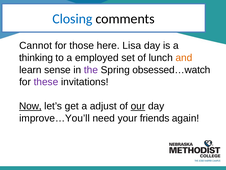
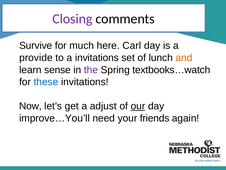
Closing colour: blue -> purple (72, 19)
Cannot: Cannot -> Survive (36, 46)
those: those -> much (82, 46)
Lisa: Lisa -> Carl (132, 46)
thinking: thinking -> provide (36, 58)
a employed: employed -> invitations (97, 58)
obsessed…watch: obsessed…watch -> textbooks…watch (171, 70)
these colour: purple -> blue (46, 82)
Now underline: present -> none (30, 106)
